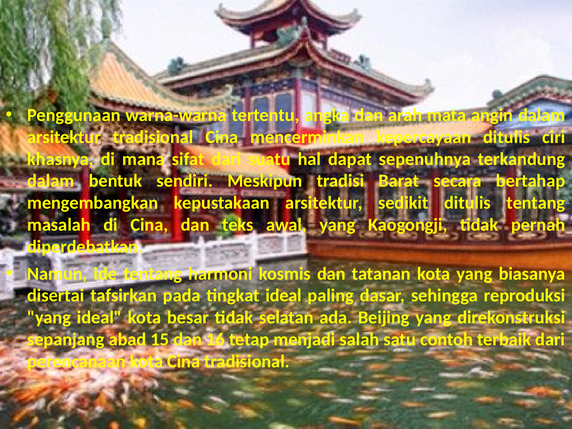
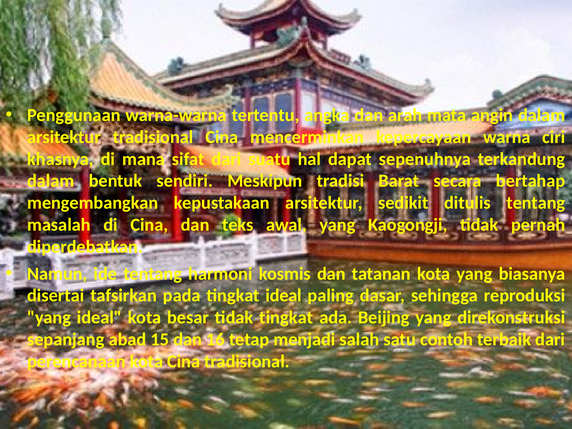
kepercayaan ditulis: ditulis -> warna (507, 137)
tidak selatan: selatan -> tingkat (286, 317)
